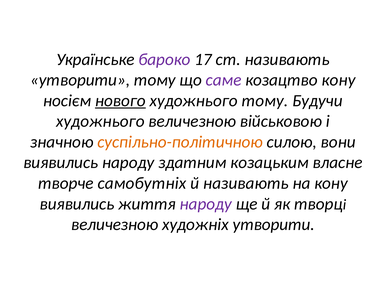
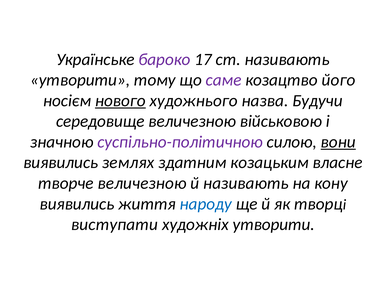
козацтво кону: кону -> його (339, 80)
художнього тому: тому -> назва (265, 100)
художнього: художнього -> середовище (100, 121)
суспільно-політичною colour: orange -> purple (180, 142)
вони underline: none -> present (338, 142)
виявились народу: народу -> землях (128, 162)
творче самобутніх: самобутніх -> величезною (142, 183)
народу colour: purple -> blue (206, 204)
величезною: величезною -> виступати (115, 224)
